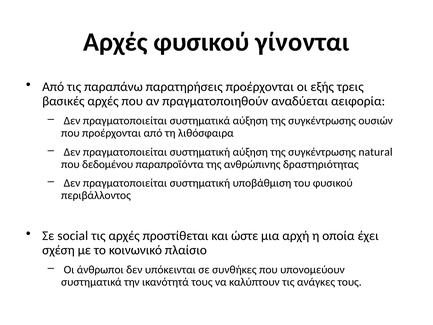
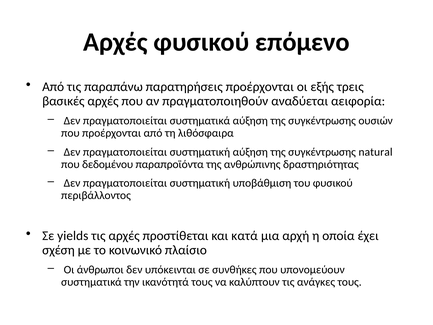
γίνονται: γίνονται -> επόμενο (303, 42)
social: social -> yields (73, 236)
ώστε: ώστε -> κατά (245, 236)
